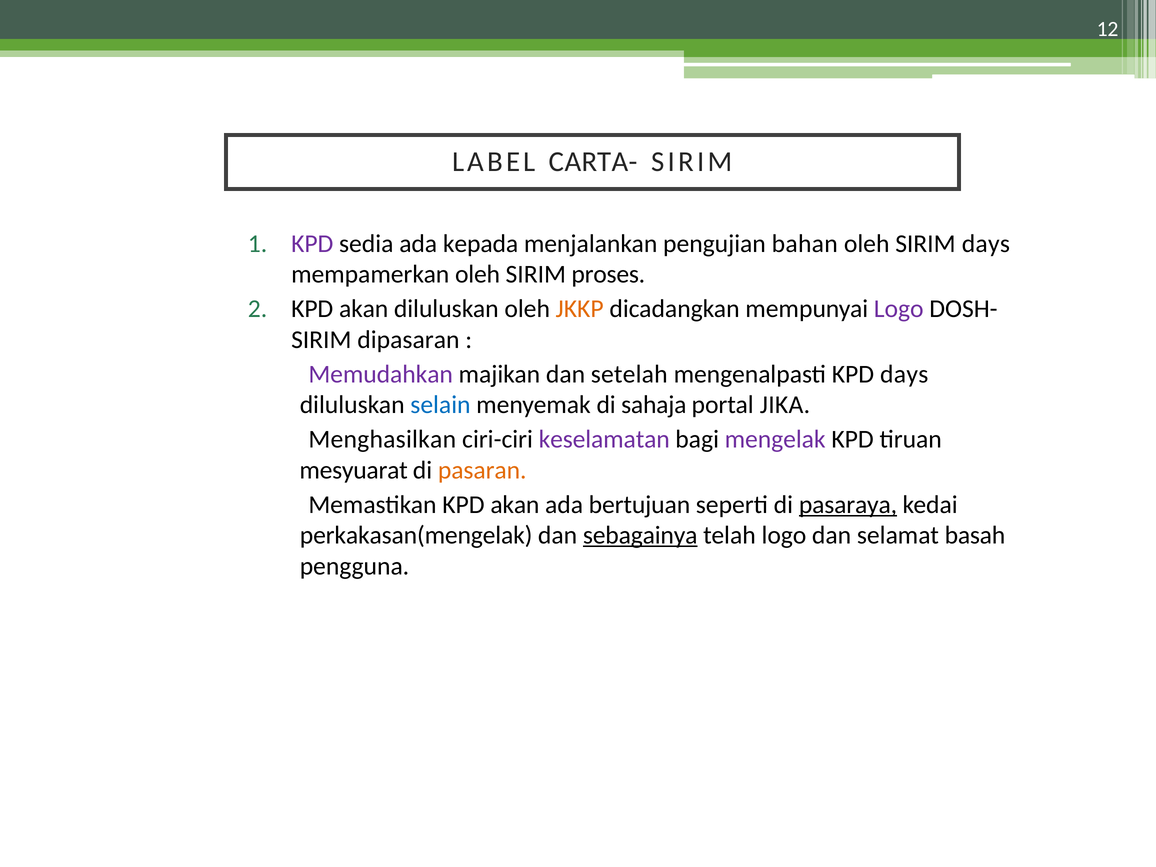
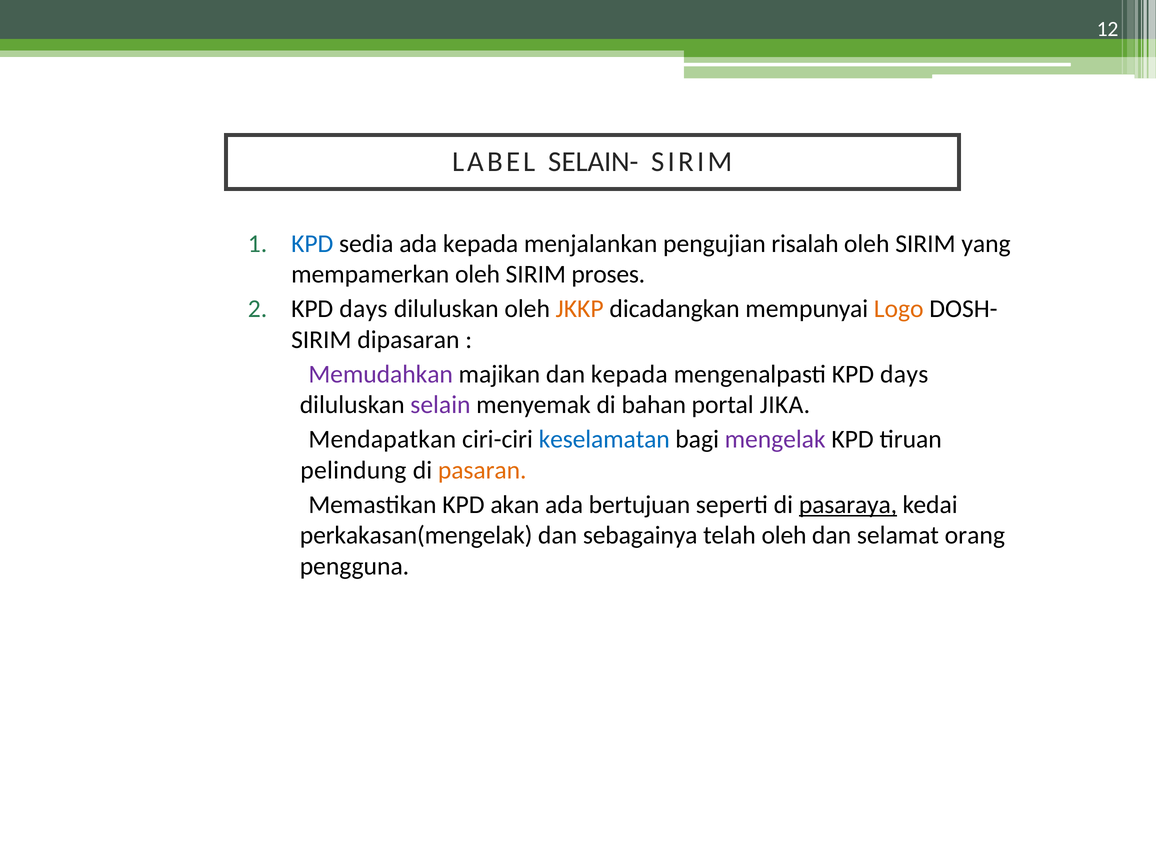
CARTA-: CARTA- -> SELAIN- (593, 162)
KPD colour: purple -> blue (312, 244)
bahan: bahan -> risalah (805, 244)
SIRIM days: days -> yang (986, 244)
akan: akan -> days (363, 309)
Logo colour: purple -> orange (899, 309)
dan setelah: setelah -> kepada (629, 374)
selain colour: blue -> purple (440, 405)
sahaja: sahaja -> bahan (654, 405)
Menghasilkan: Menghasilkan -> Mendapatkan (382, 439)
keselamatan colour: purple -> blue (604, 439)
mesyuarat: mesyuarat -> pelindung (353, 470)
sebagainya underline: present -> none (640, 535)
telah logo: logo -> oleh (784, 535)
basah: basah -> orang (975, 535)
